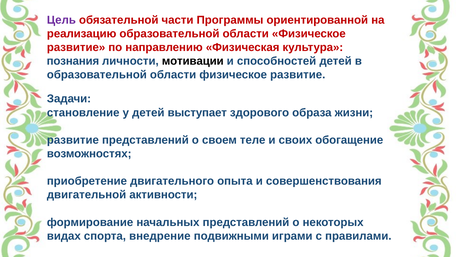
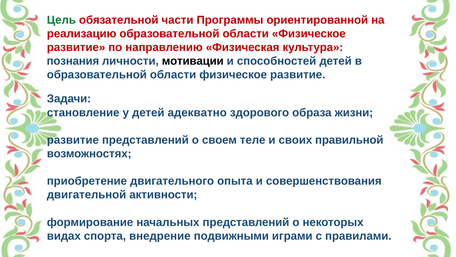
Цель colour: purple -> green (61, 20)
выступает: выступает -> адекватно (197, 112)
обогащение: обогащение -> правильной (349, 140)
